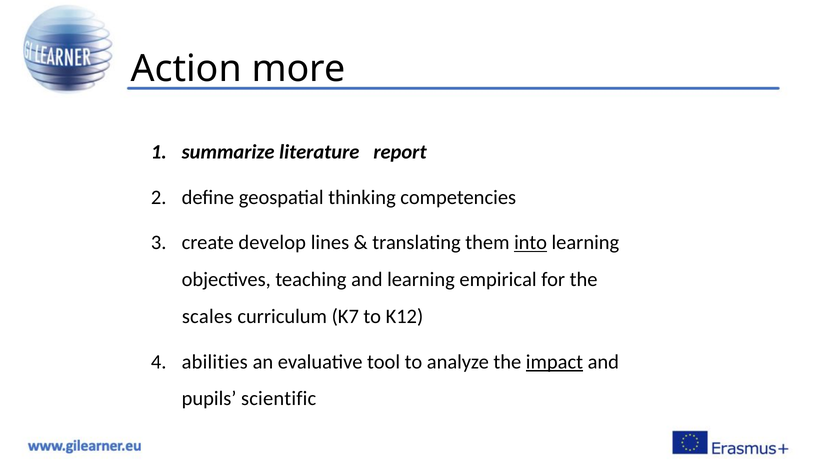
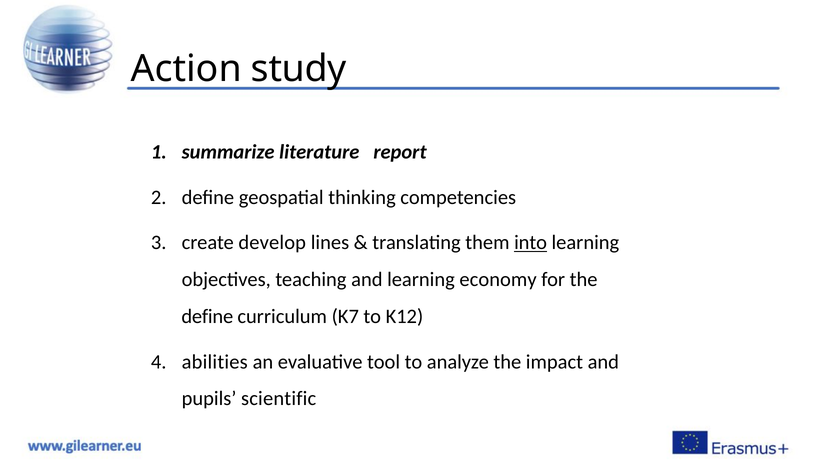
more: more -> study (299, 69)
empirical: empirical -> economy (498, 280)
scales: scales -> define (207, 317)
impact underline: present -> none (554, 362)
